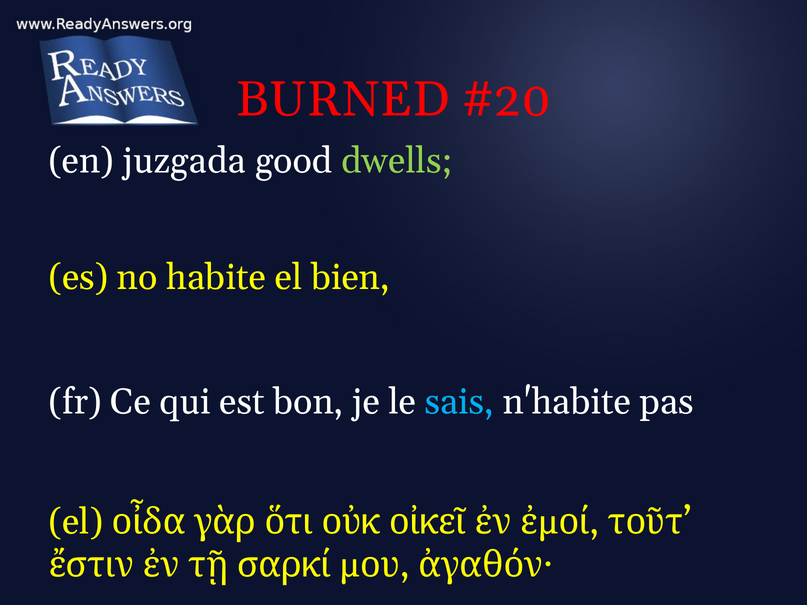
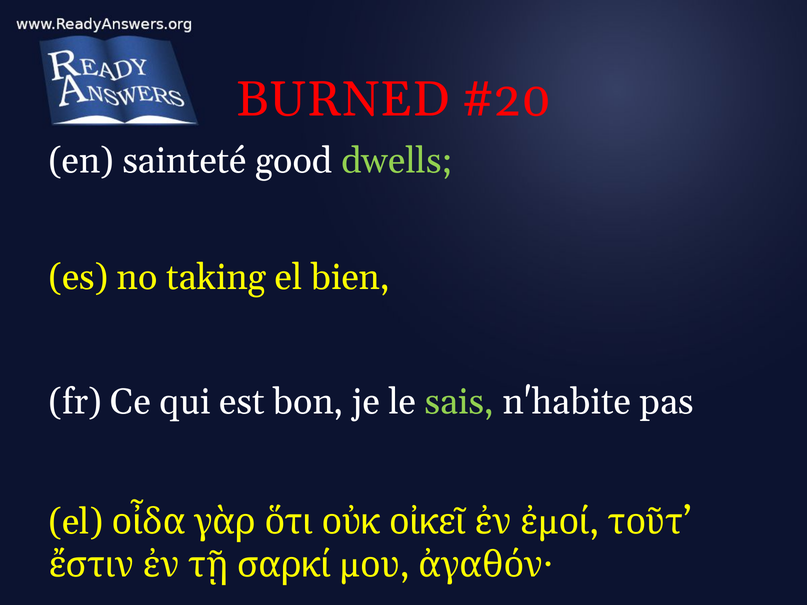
juzgada: juzgada -> sainteté (184, 161)
habite: habite -> taking (216, 278)
sais colour: light blue -> light green (459, 402)
